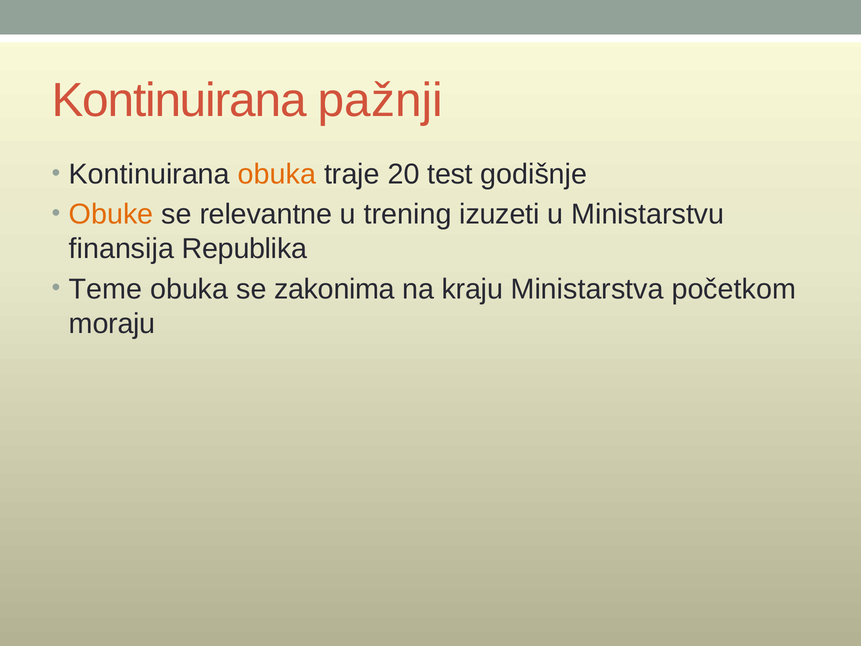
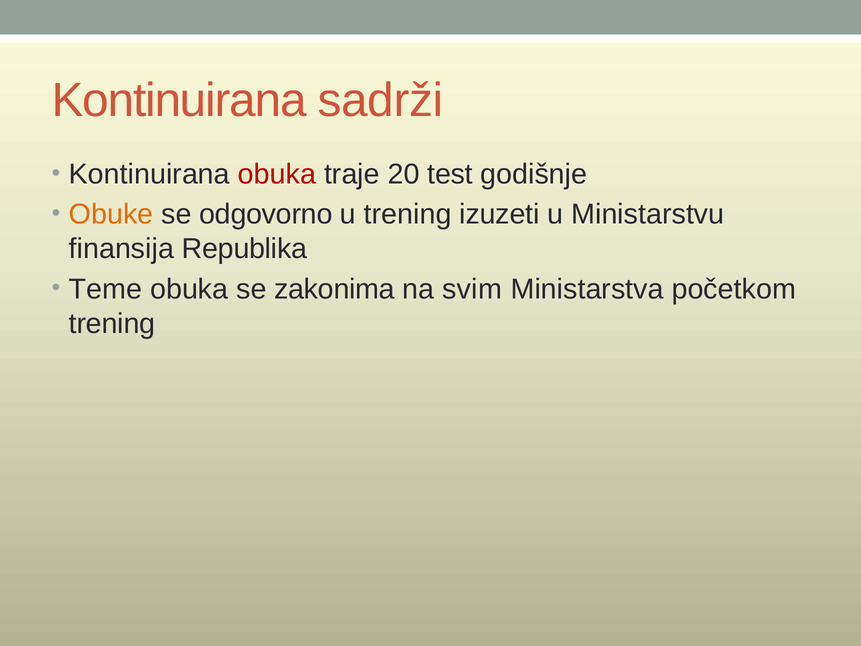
pažnji: pažnji -> sadrži (381, 100)
obuka colour: orange -> red (277, 174)
relevantne: relevantne -> odgovorno (266, 214)
kraju: kraju -> svim (472, 289)
moraju: moraju -> trening (112, 323)
